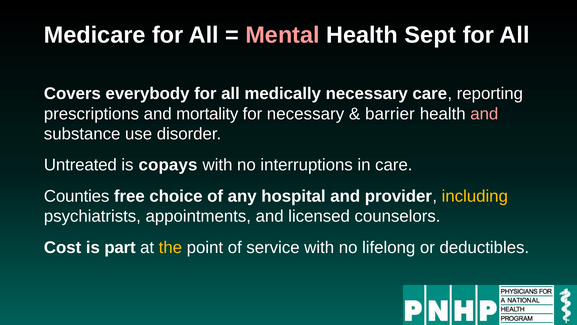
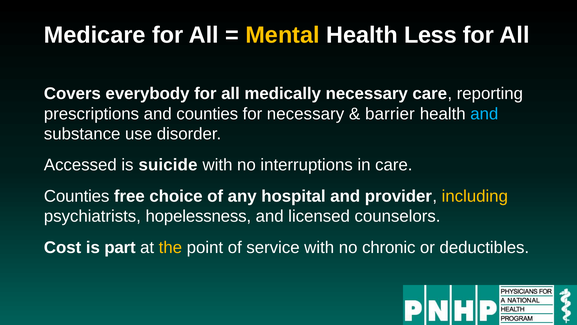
Mental colour: pink -> yellow (283, 35)
Sept: Sept -> Less (430, 35)
and mortality: mortality -> counties (207, 114)
and colour: pink -> light blue (484, 114)
Untreated: Untreated -> Accessed (80, 165)
copays: copays -> suicide (168, 165)
appointments: appointments -> hopelessness (198, 216)
lifelong: lifelong -> chronic (389, 247)
